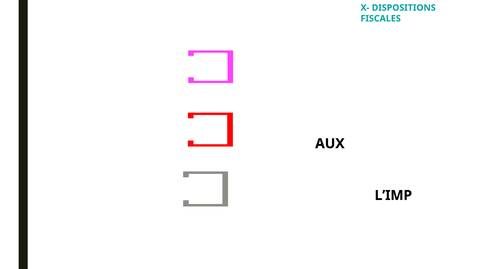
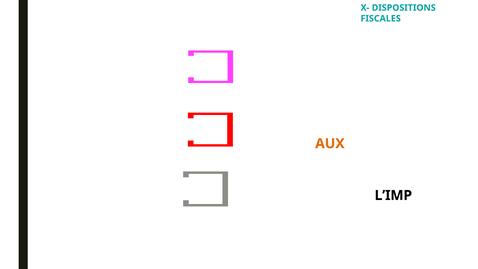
AUX colour: black -> orange (330, 144)
